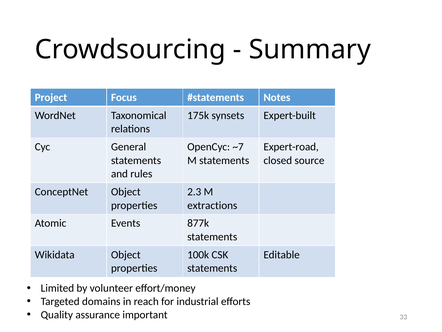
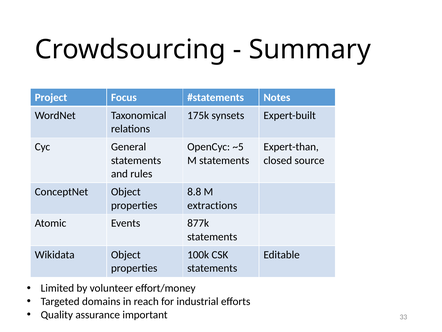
~7: ~7 -> ~5 (238, 147)
Expert-road: Expert-road -> Expert-than (291, 147)
2.3: 2.3 -> 8.8 (194, 192)
